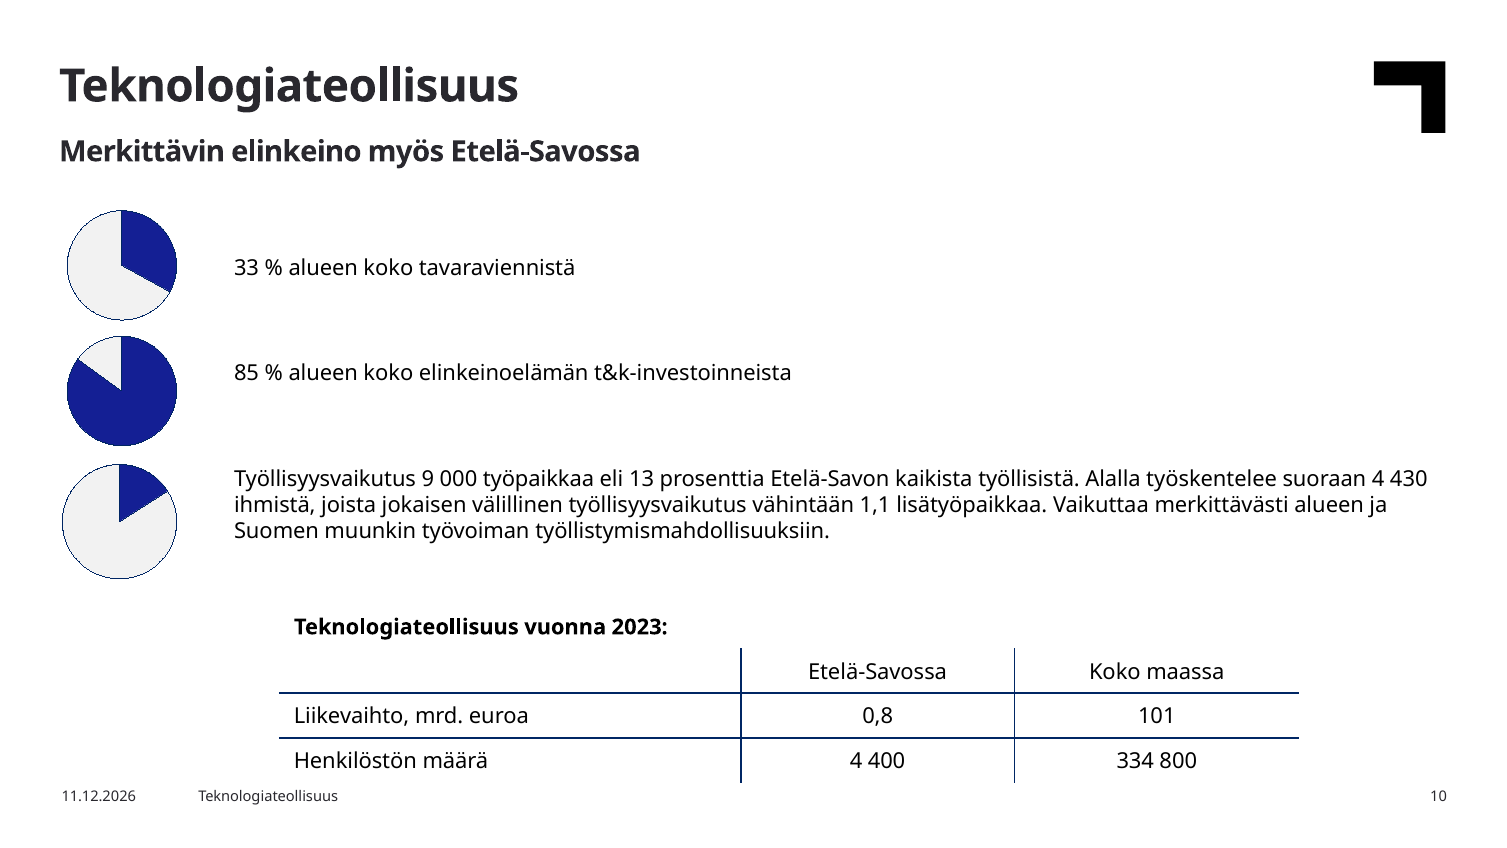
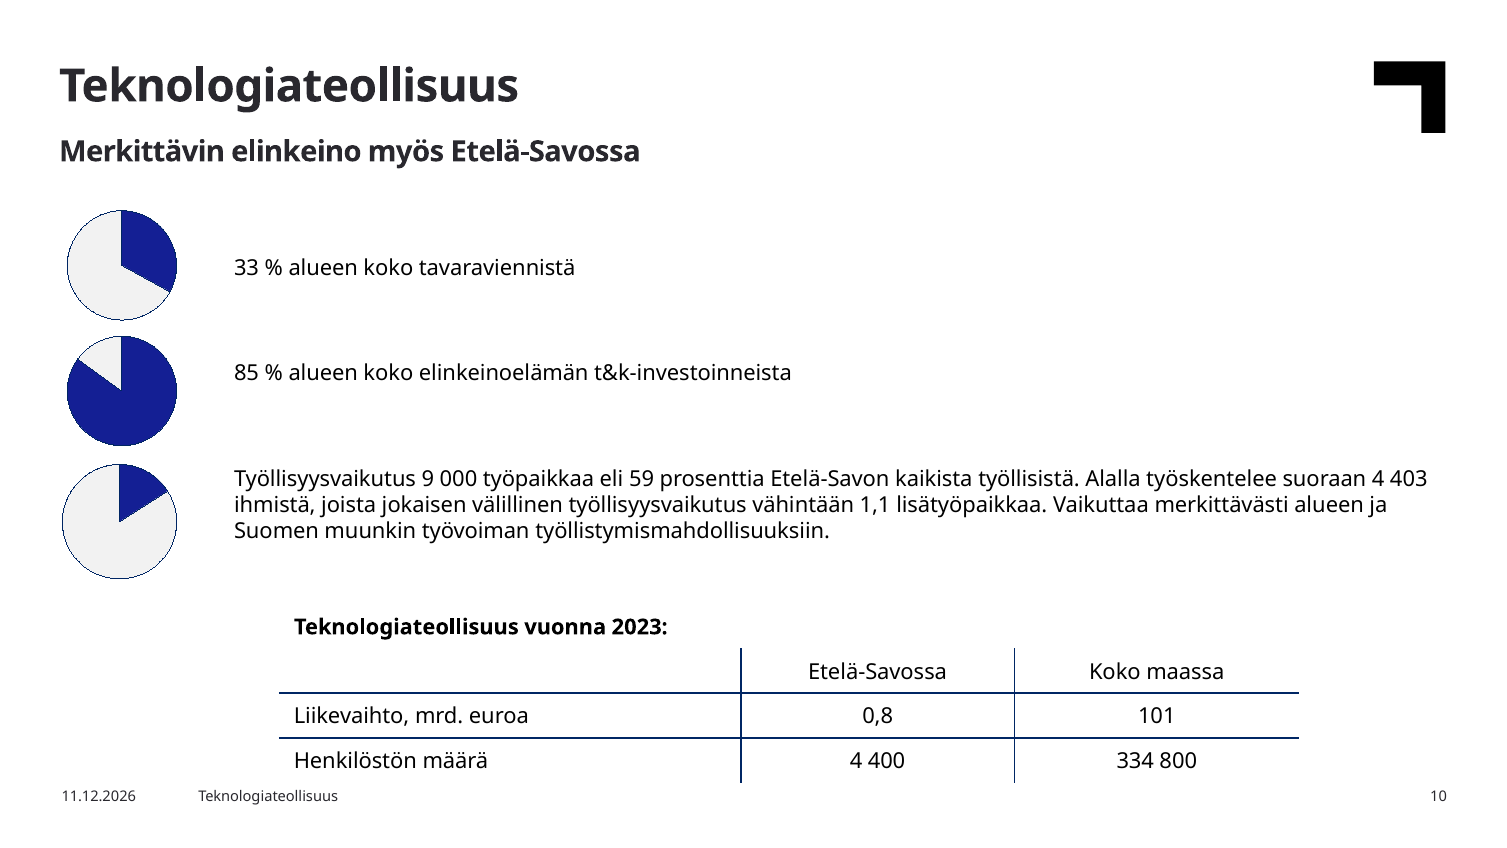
13: 13 -> 59 (642, 479)
430: 430 -> 403 (1409, 479)
